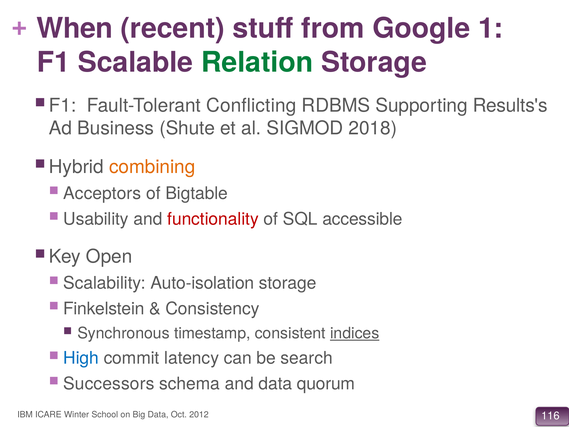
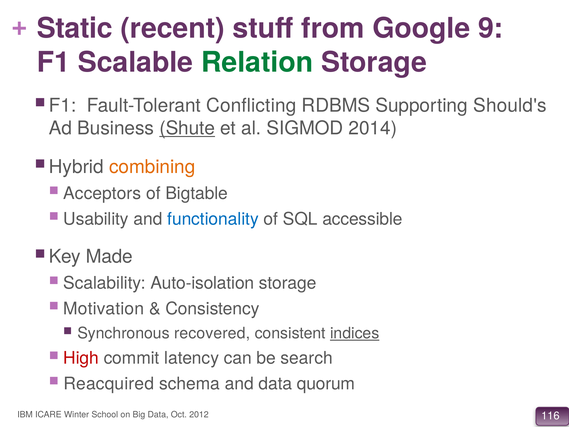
When: When -> Static (75, 28)
1: 1 -> 9 (491, 28)
Results's: Results's -> Should's (510, 105)
Shute underline: none -> present (187, 128)
2018: 2018 -> 2014 (373, 128)
functionality colour: red -> blue (213, 219)
Open: Open -> Made (109, 257)
Finkelstein: Finkelstein -> Motivation (104, 309)
timestamp: timestamp -> recovered (212, 333)
High colour: blue -> red (81, 358)
Successors: Successors -> Reacquired (109, 383)
